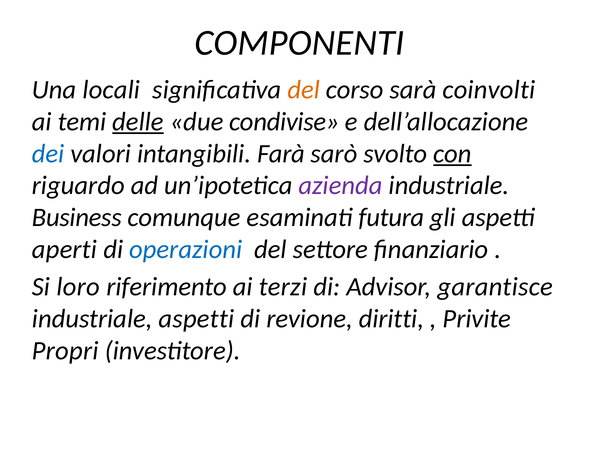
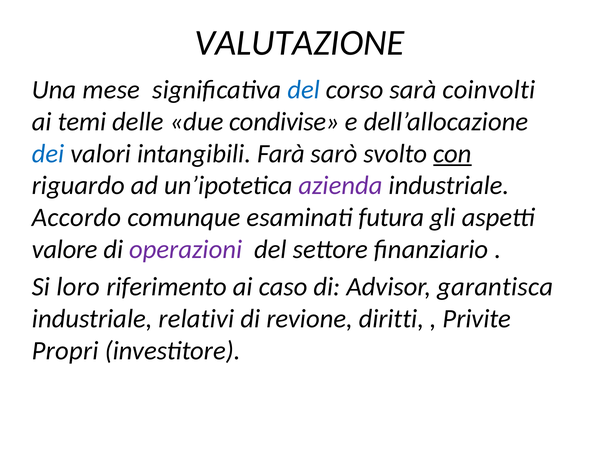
COMPONENTI: COMPONENTI -> VALUTAZIONE (299, 43)
locali: locali -> mese (111, 90)
del colour: orange -> blue (304, 90)
delle underline: present -> none (138, 122)
Business: Business -> Accordo (77, 218)
aperti: aperti -> valore (65, 250)
operazioni colour: blue -> purple (186, 250)
terzi: terzi -> caso (283, 287)
garantisce: garantisce -> garantisca (495, 287)
industriale aspetti: aspetti -> relativi (196, 319)
